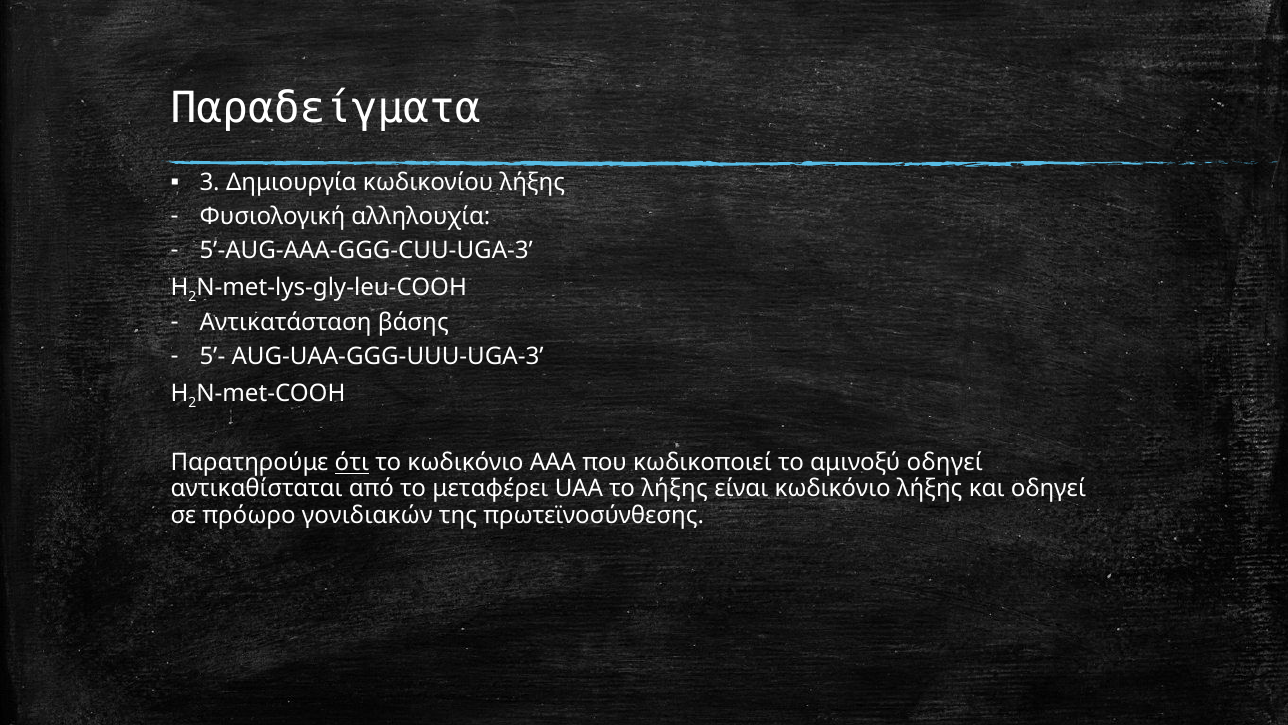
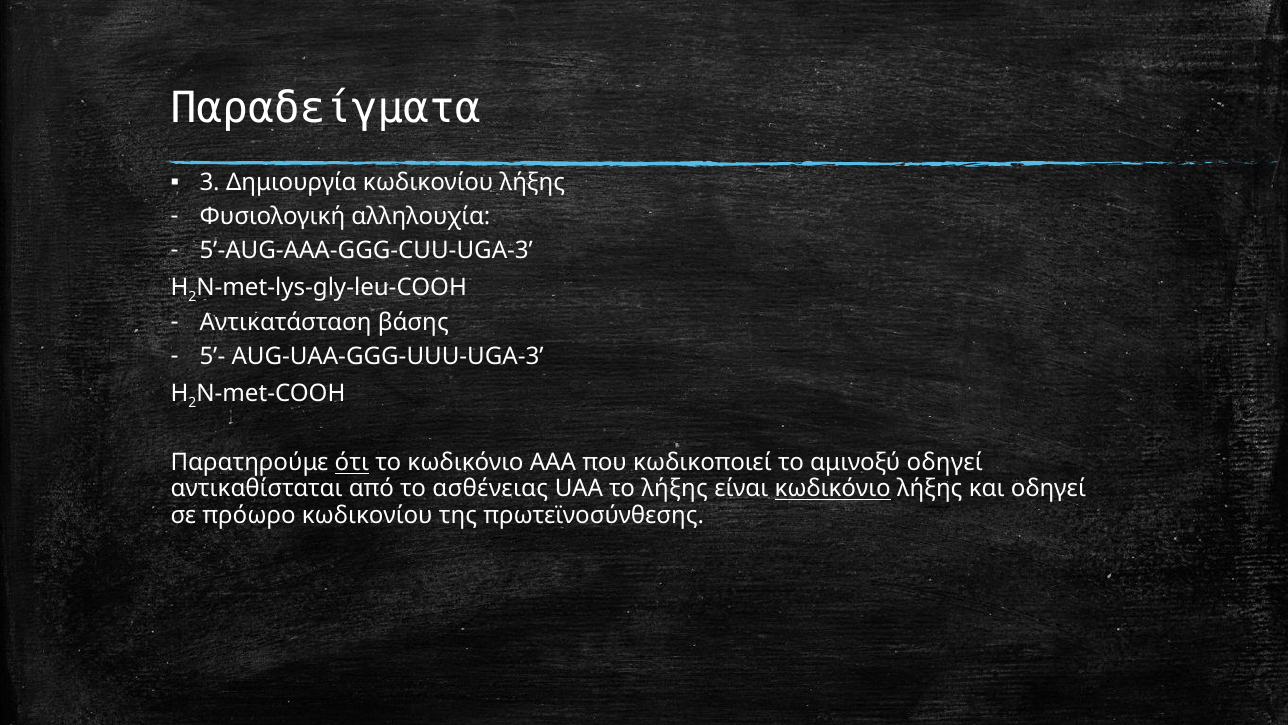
μεταφέρει: μεταφέρει -> ασθένειας (490, 489)
κωδικόνιο underline: none -> present (833, 489)
πρόωρο γονιδιακών: γονιδιακών -> κωδικονίου (367, 515)
